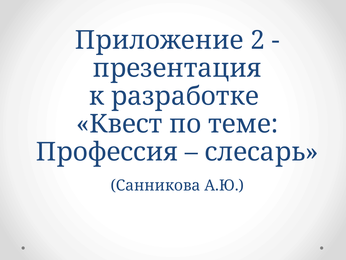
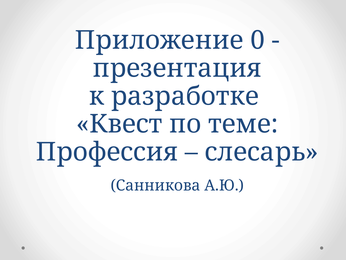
2: 2 -> 0 (258, 40)
